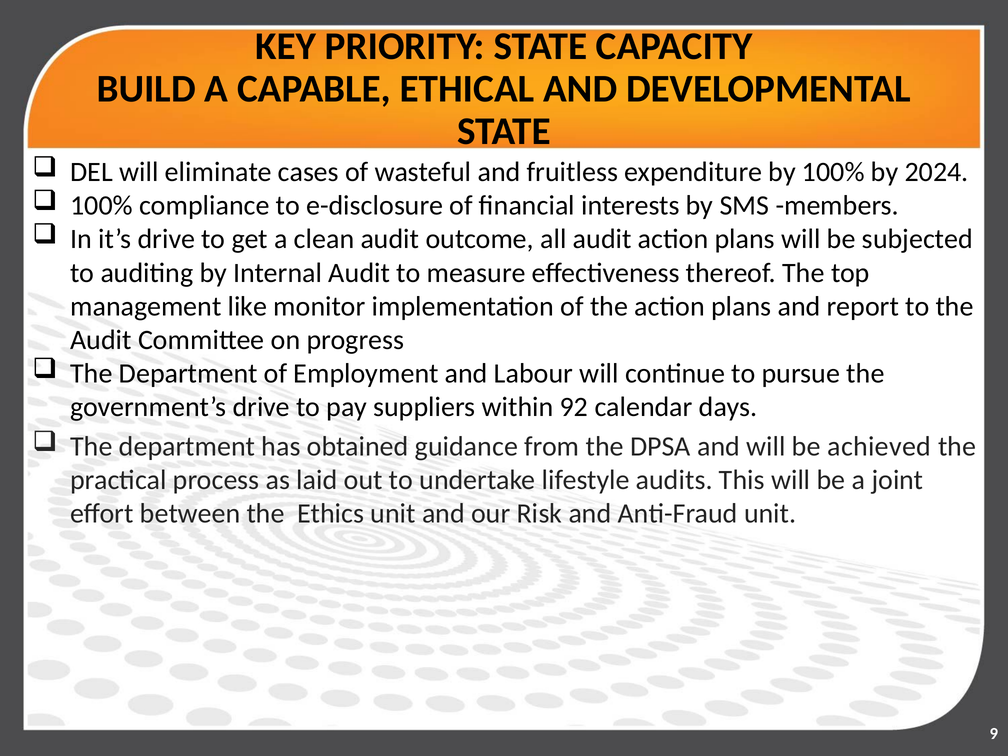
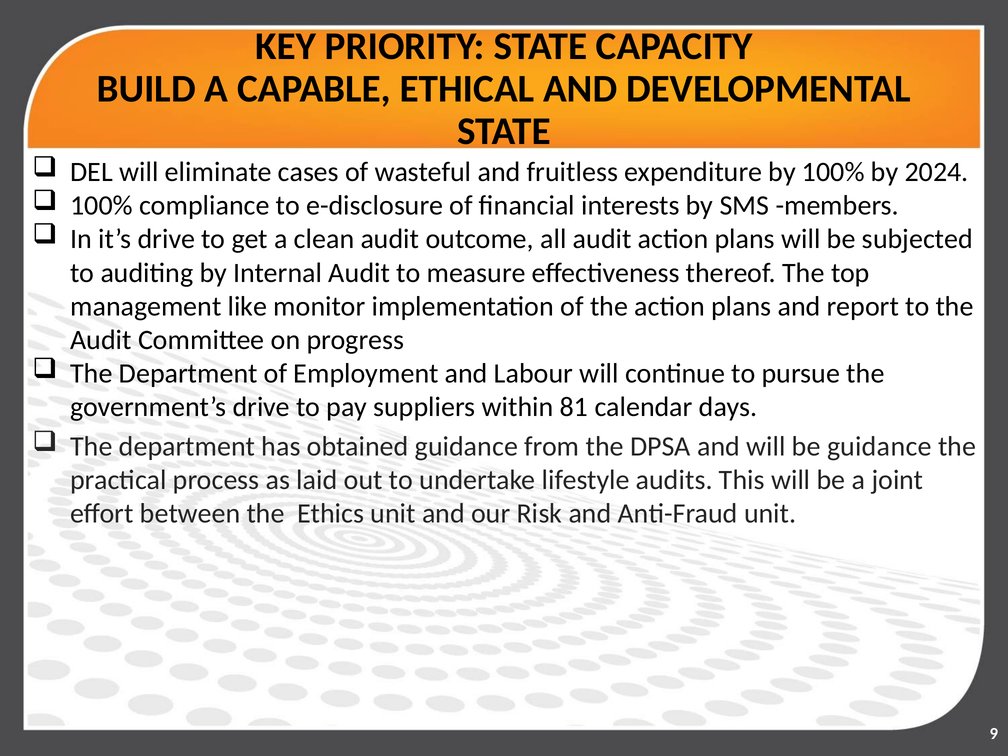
92: 92 -> 81 (574, 407)
be achieved: achieved -> guidance (879, 446)
